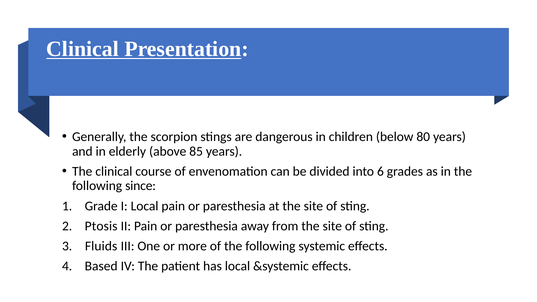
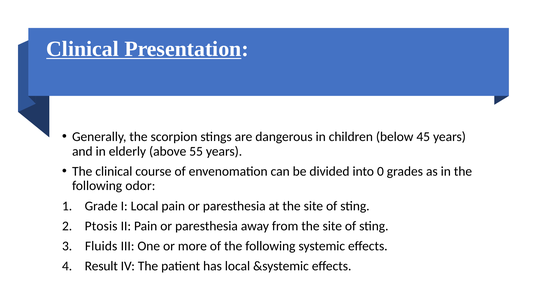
80: 80 -> 45 (423, 137)
85: 85 -> 55 (196, 151)
6: 6 -> 0 (380, 171)
since: since -> odor (140, 186)
Based: Based -> Result (101, 266)
